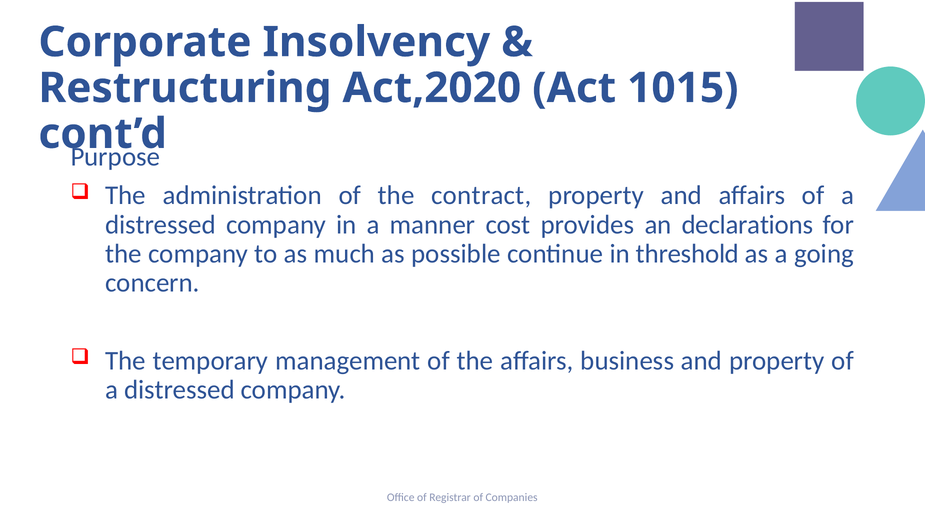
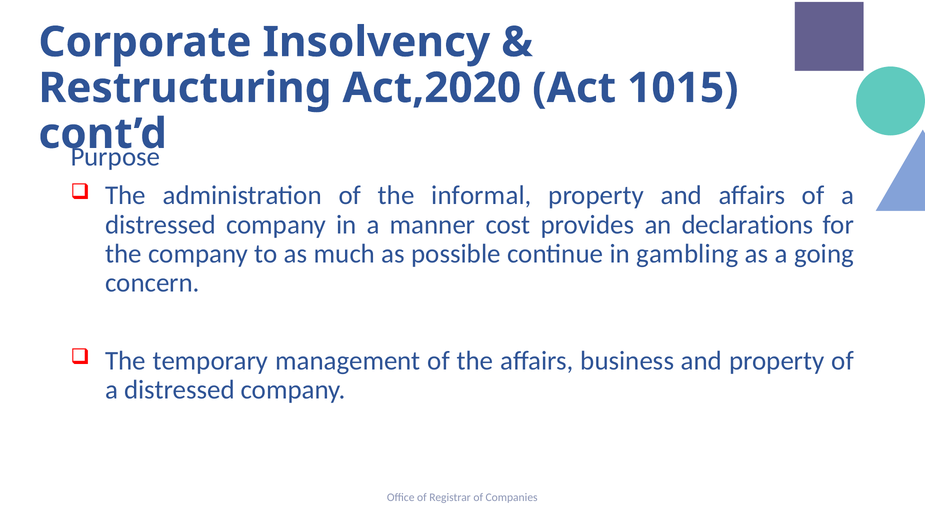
contract: contract -> informal (481, 195)
threshold: threshold -> gambling (687, 253)
